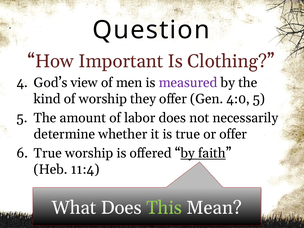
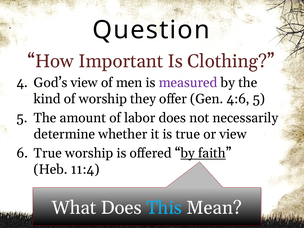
4:0: 4:0 -> 4:6 (238, 99)
or offer: offer -> view (233, 134)
This colour: light green -> light blue (164, 208)
